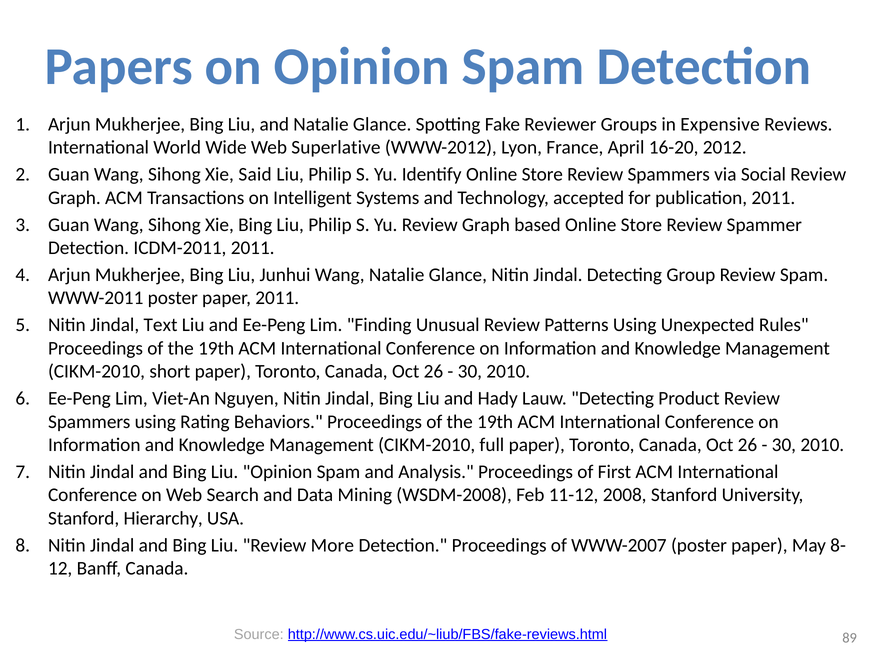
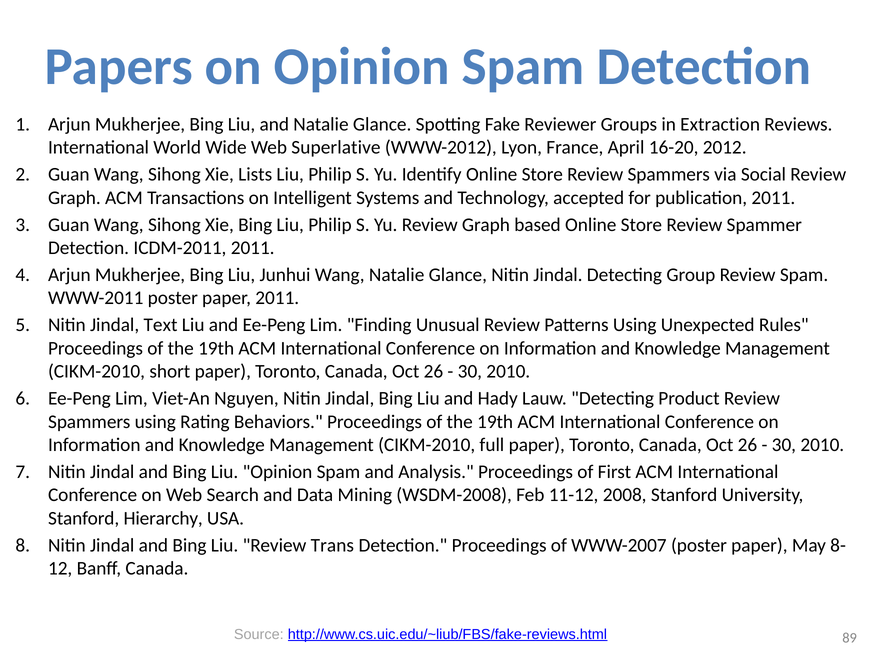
Expensive: Expensive -> Extraction (720, 124)
Said: Said -> Lists (255, 174)
More: More -> Trans (332, 545)
